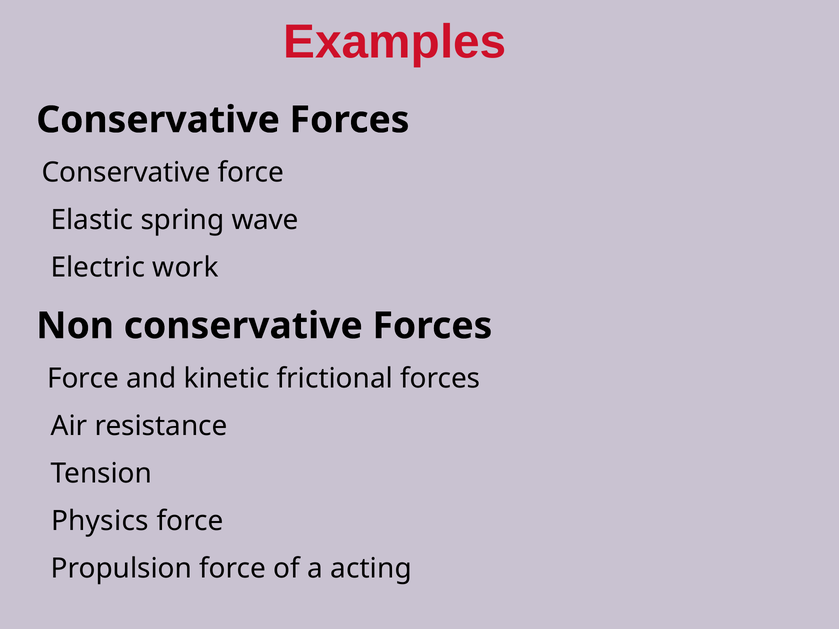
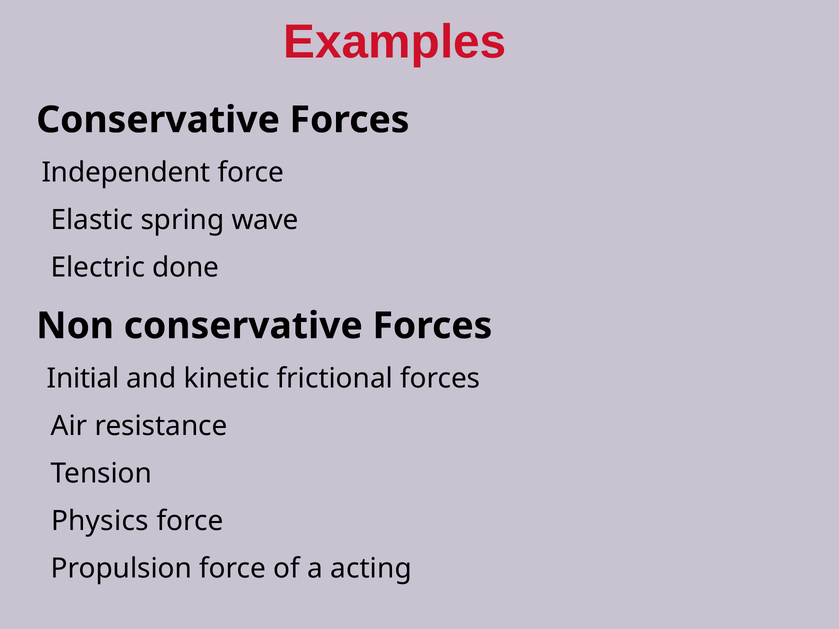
Conservative: Conservative -> Independent (126, 172)
work: work -> done (186, 268)
Force: Force -> Initial (83, 378)
